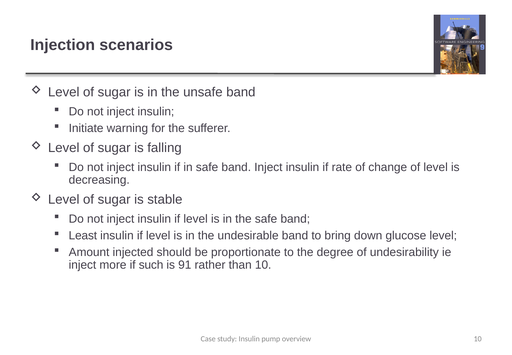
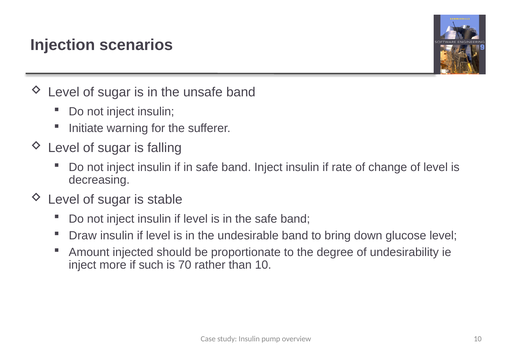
Least: Least -> Draw (83, 235)
91: 91 -> 70 (185, 265)
